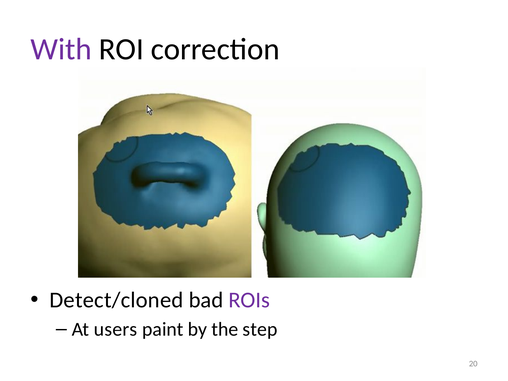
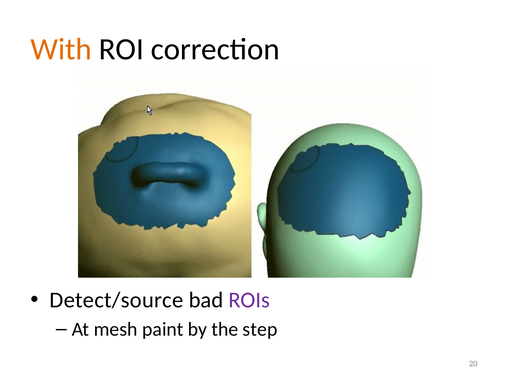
With colour: purple -> orange (61, 49)
Detect/cloned: Detect/cloned -> Detect/source (116, 300)
users: users -> mesh (116, 329)
